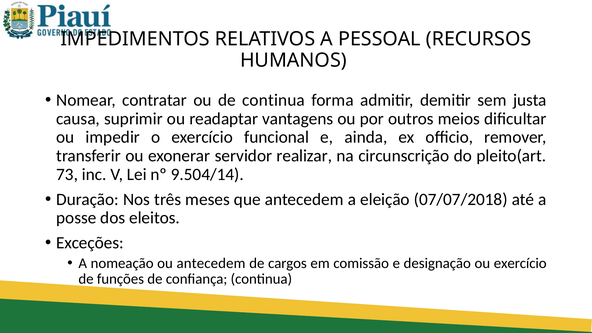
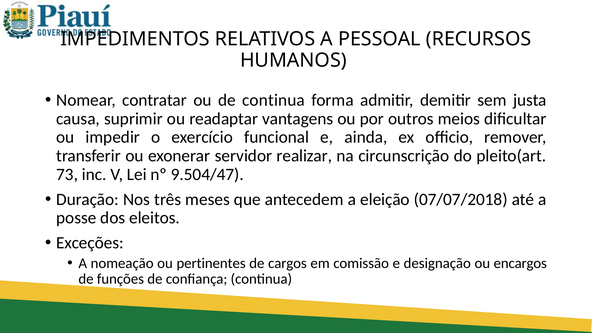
9.504/14: 9.504/14 -> 9.504/47 (207, 175)
ou antecedem: antecedem -> pertinentes (211, 263)
ou exercício: exercício -> encargos (520, 263)
